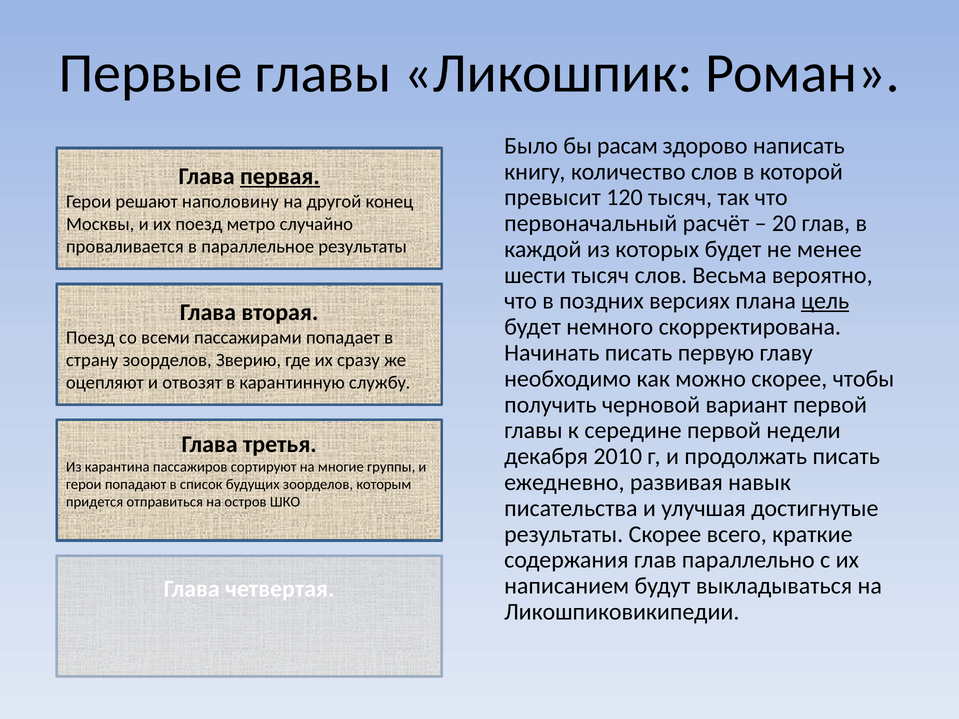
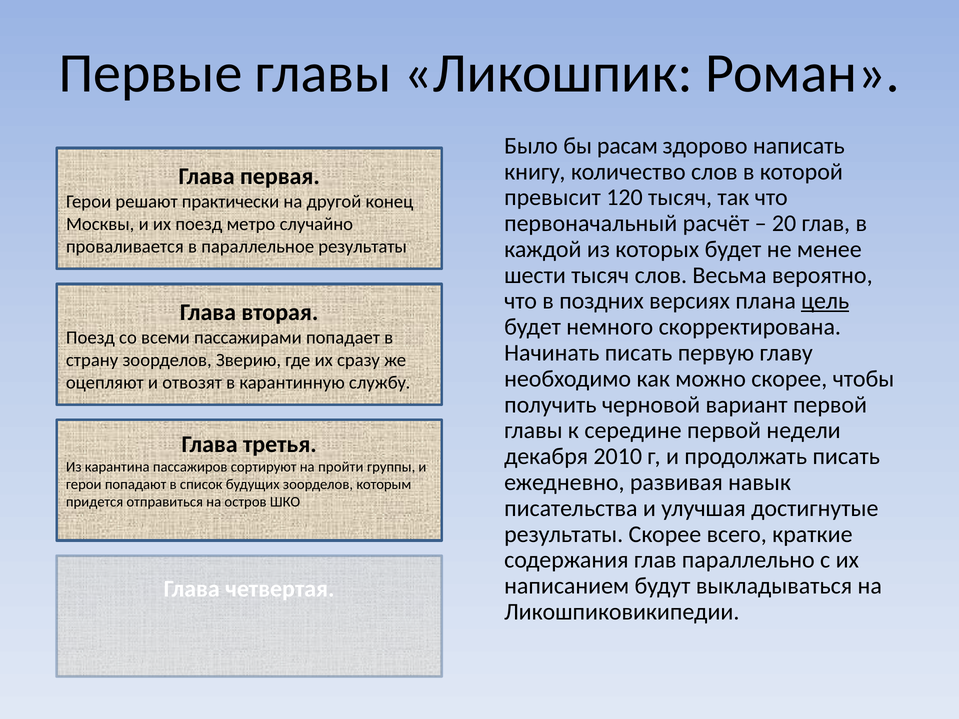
первая underline: present -> none (280, 177)
наполовину: наполовину -> практически (231, 202)
многие: многие -> пройти (341, 467)
